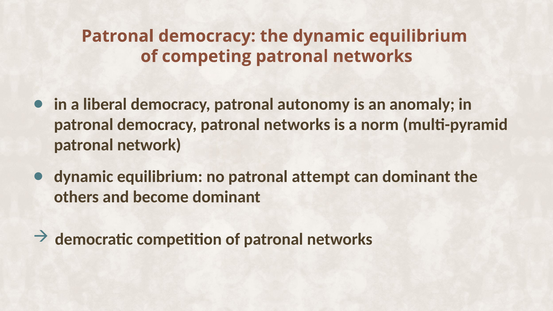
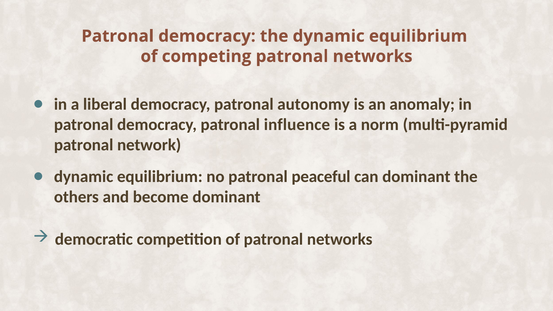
democracy patronal networks: networks -> influence (297, 125)
attempt: attempt -> peaceful (321, 177)
